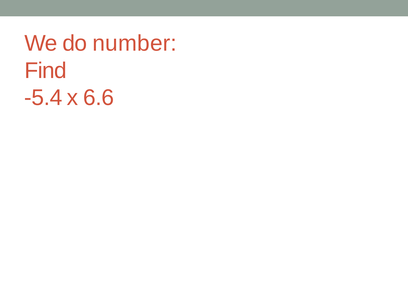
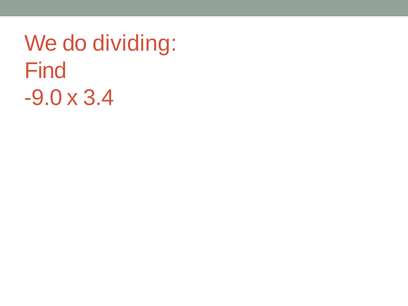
number: number -> dividing (135, 43)
-5.4: -5.4 -> -9.0 (43, 98)
6.6: 6.6 -> 3.4 (99, 98)
